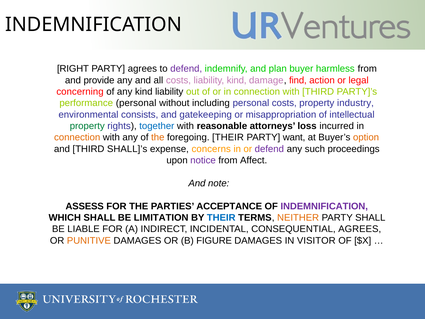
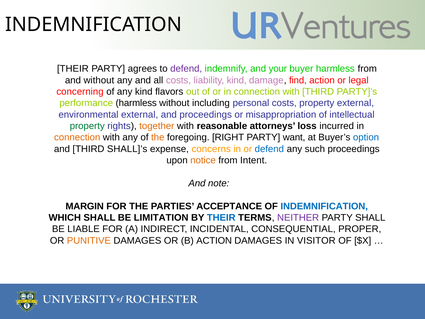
RIGHT: RIGHT -> THEIR (73, 69)
plan: plan -> your (278, 69)
and provide: provide -> without (99, 80)
kind liability: liability -> flavors (169, 92)
performance personal: personal -> harmless (136, 103)
property industry: industry -> external (355, 103)
environmental consists: consists -> external (140, 114)
and gatekeeping: gatekeeping -> proceedings (206, 114)
together colour: blue -> orange (157, 126)
foregoing THEIR: THEIR -> RIGHT (228, 137)
option colour: orange -> blue (366, 137)
defend colour: purple -> blue (269, 149)
notice colour: purple -> orange (203, 160)
Affect: Affect -> Intent (254, 160)
ASSESS: ASSESS -> MARGIN (85, 206)
INDEMNIFICATION colour: purple -> blue (324, 206)
NEITHER colour: orange -> purple (298, 217)
CONSEQUENTIAL AGREES: AGREES -> PROPER (360, 229)
B FIGURE: FIGURE -> ACTION (214, 240)
